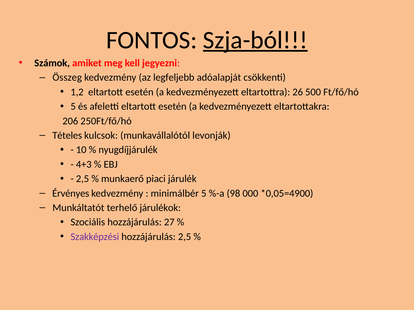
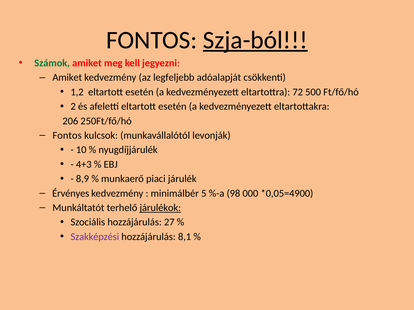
Számok colour: black -> green (52, 63)
Összeg: Összeg -> Amiket (67, 78)
26: 26 -> 72 (298, 92)
5: 5 -> 2 (73, 107)
Tételes: Tételes -> Fontos (67, 136)
2,5: 2,5 -> 8,9 (83, 179)
járulékok underline: none -> present (160, 208)
hozzájárulás 2,5: 2,5 -> 8,1 (185, 237)
